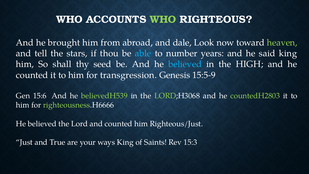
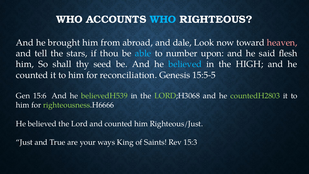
WHO colour: light green -> light blue (163, 19)
heaven colour: light green -> pink (282, 43)
years: years -> upon (212, 53)
said king: king -> flesh (288, 53)
transgression: transgression -> reconciliation (128, 75)
15:5-9: 15:5-9 -> 15:5-5 (204, 75)
